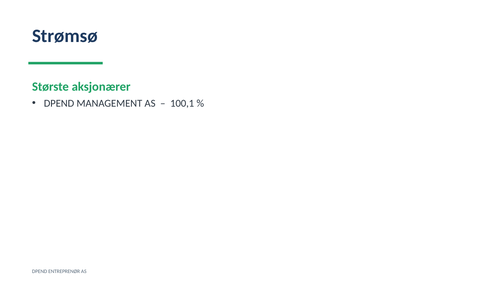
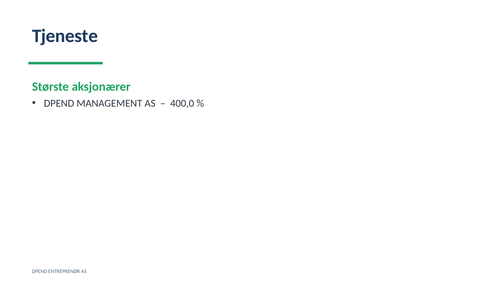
Strømsø: Strømsø -> Tjeneste (65, 36)
100,1: 100,1 -> 400,0 (182, 104)
